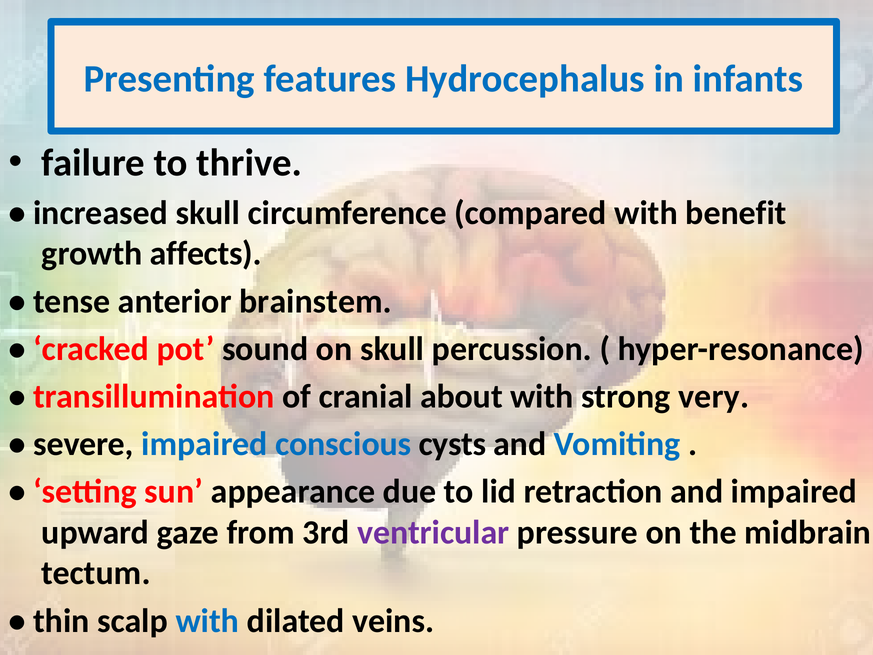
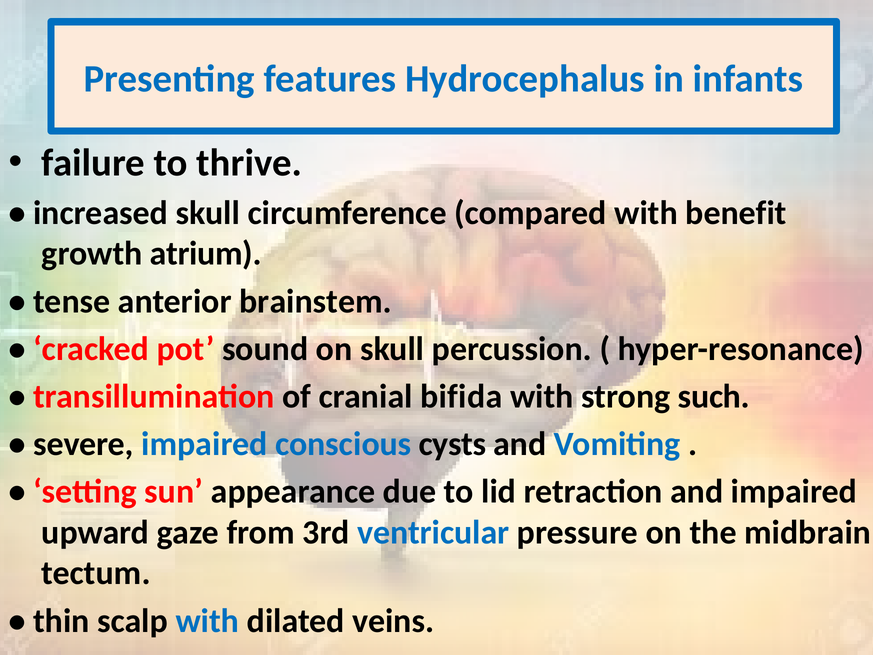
affects: affects -> atrium (206, 254)
about: about -> bifida (461, 396)
very: very -> such (714, 396)
ventricular colour: purple -> blue (433, 532)
